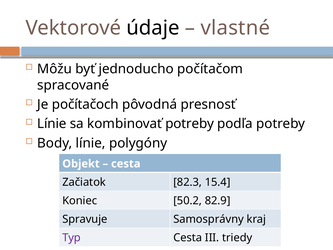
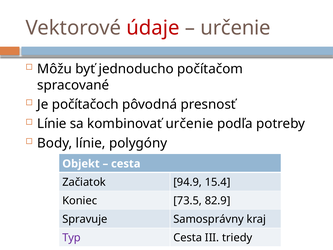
údaje colour: black -> red (153, 28)
vlastné: vlastné -> určenie (236, 28)
kombinovať potreby: potreby -> určenie (190, 124)
82.3: 82.3 -> 94.9 (188, 182)
50.2: 50.2 -> 73.5 (188, 201)
